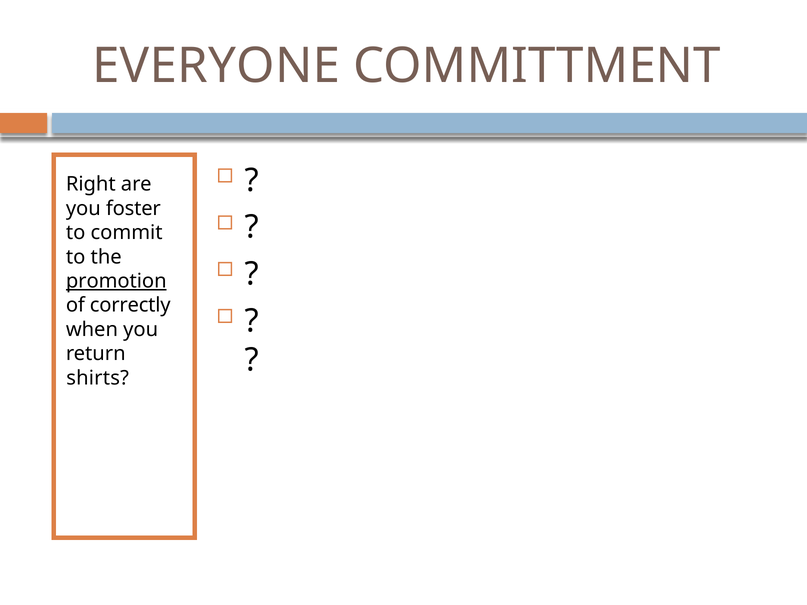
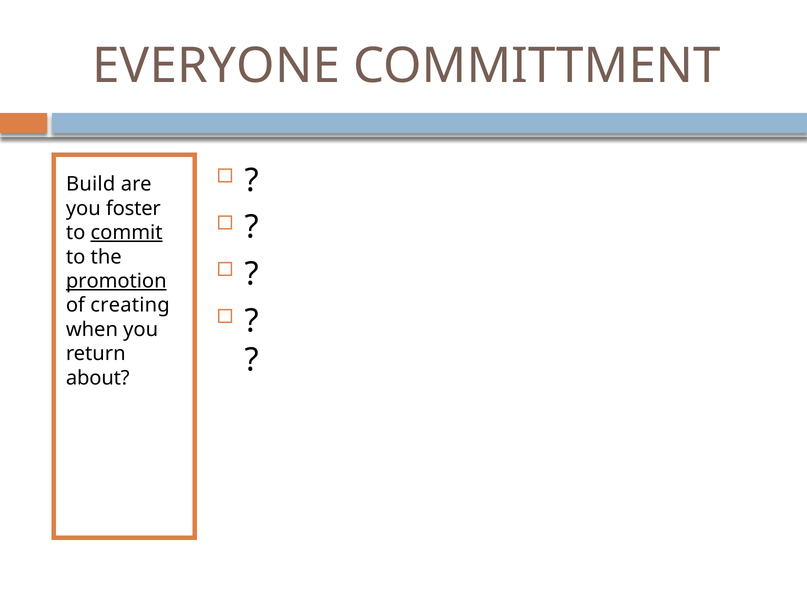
Right: Right -> Build (91, 184)
commit underline: none -> present (127, 233)
correctly: correctly -> creating (130, 305)
shirts: shirts -> about (98, 378)
